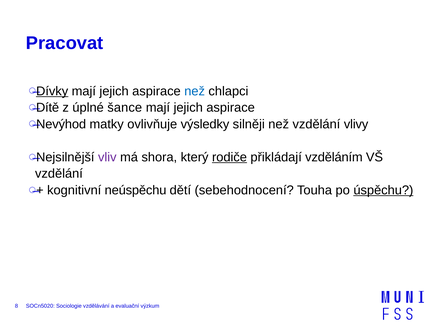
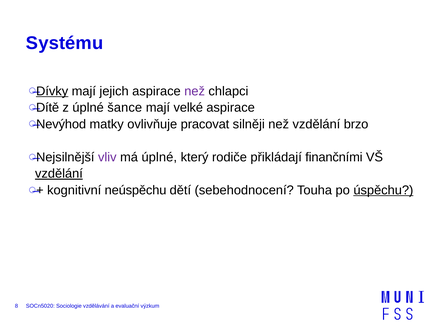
Pracovat: Pracovat -> Systému (65, 43)
než colour: blue -> purple (195, 91)
jejich: jejich -> velké (188, 108)
výsledky: výsledky -> pracovat (205, 124)
vlivy: vlivy -> brzo (356, 124)
má shora: shora -> úplné (159, 157)
rodiče underline: present -> none (229, 157)
vzděláním: vzděláním -> finančními (334, 157)
vzdělání underline: none -> present (59, 174)
